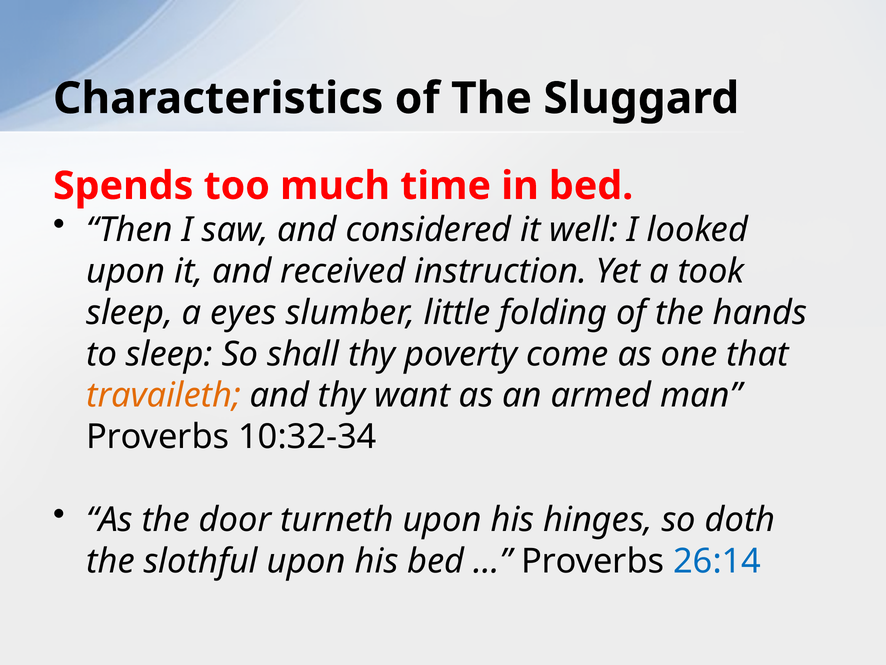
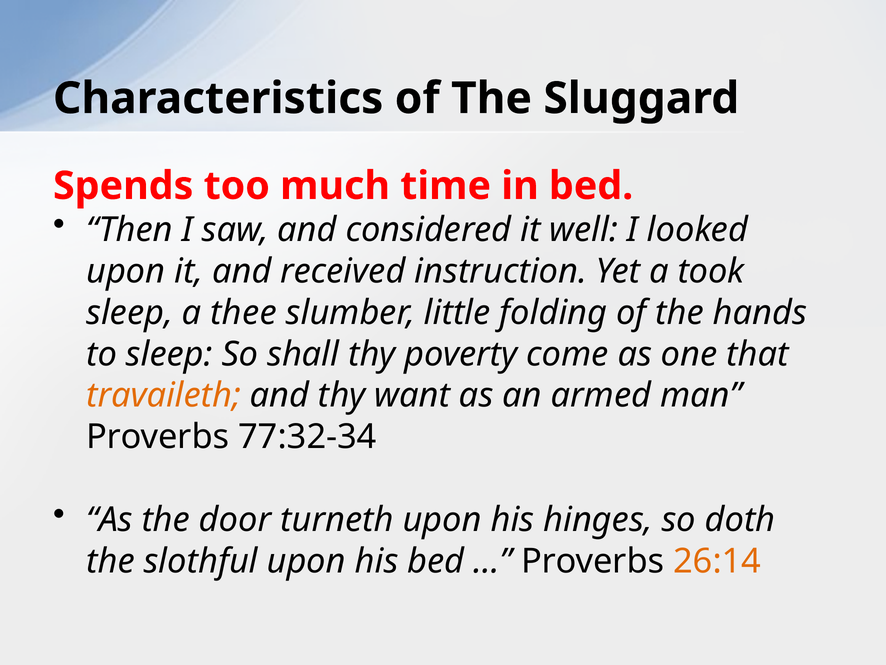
eyes: eyes -> thee (244, 313)
10:32-34: 10:32-34 -> 77:32-34 (307, 437)
26:14 colour: blue -> orange (717, 561)
